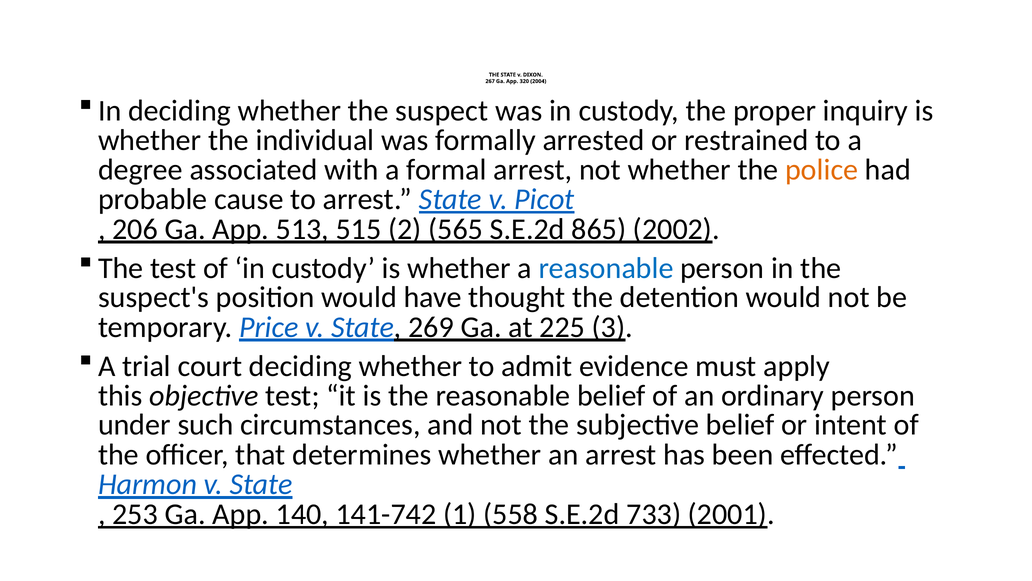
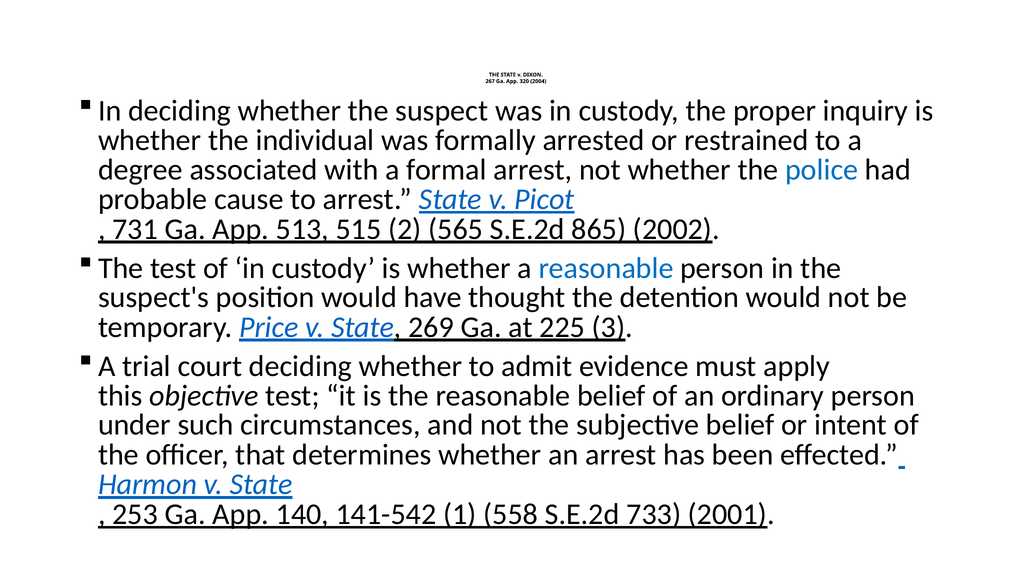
police colour: orange -> blue (822, 169)
206: 206 -> 731 (135, 229)
141-742: 141-742 -> 141-542 (386, 514)
